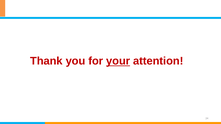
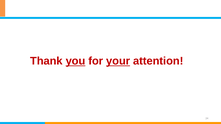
you underline: none -> present (75, 61)
